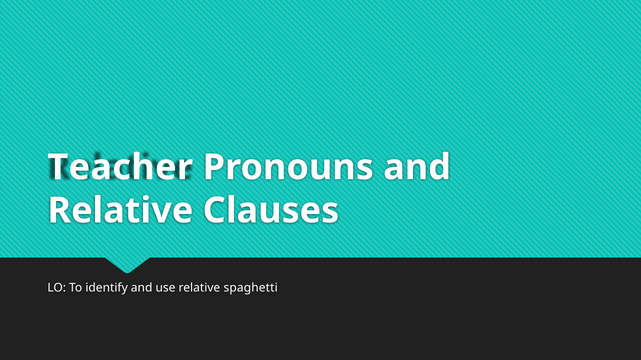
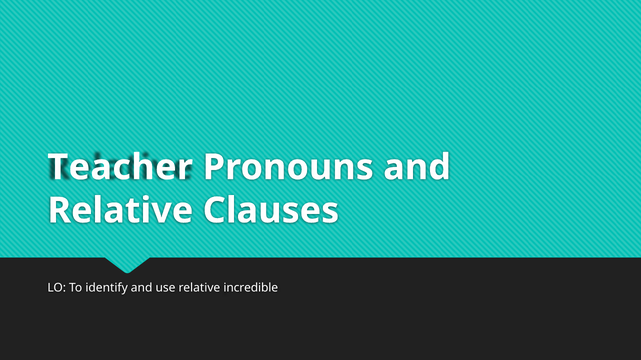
spaghetti: spaghetti -> incredible (251, 288)
